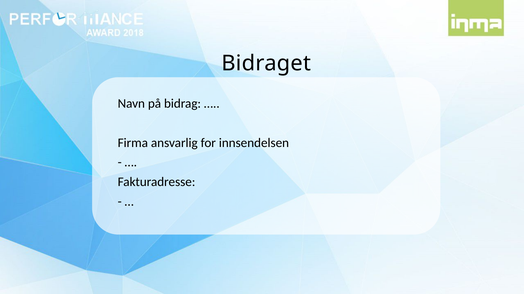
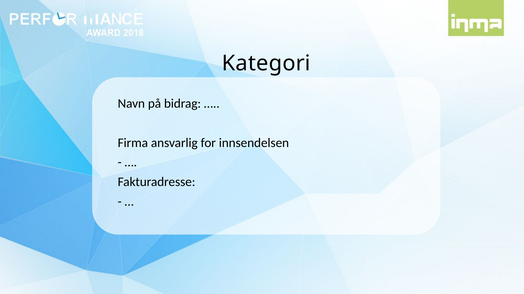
Bidraget: Bidraget -> Kategori (266, 64)
